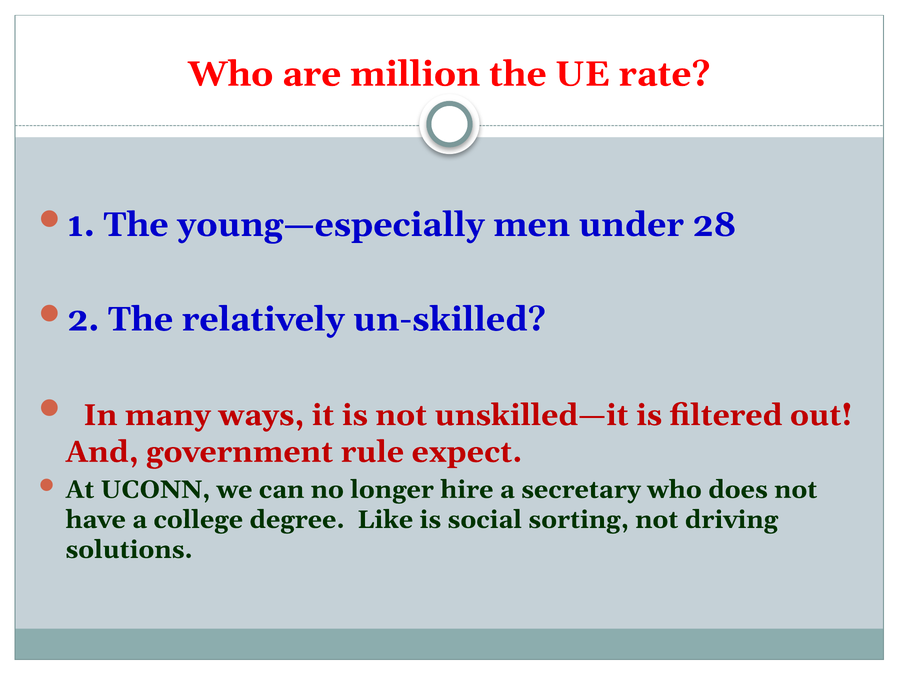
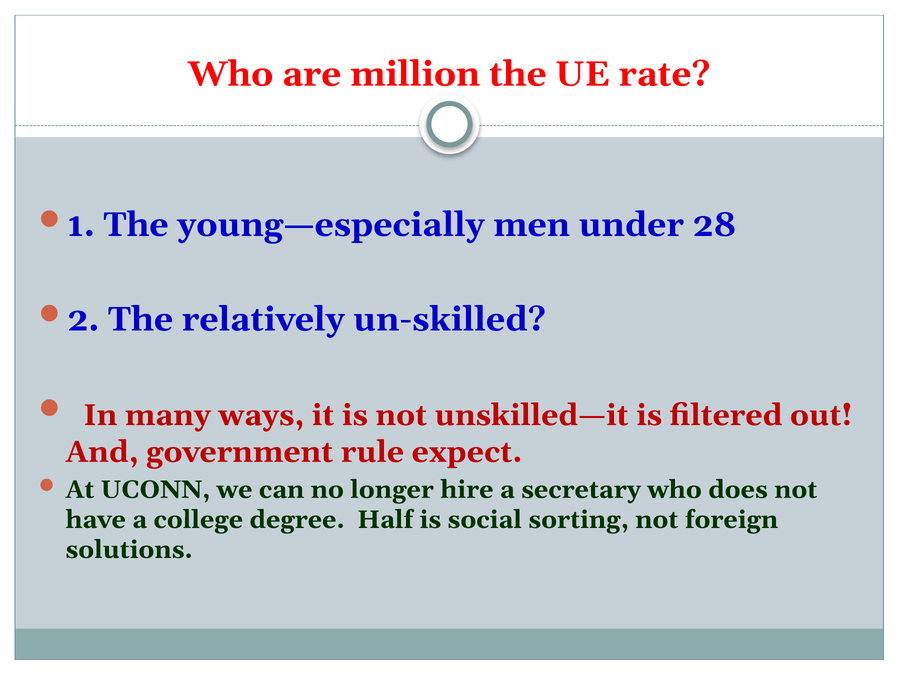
Like: Like -> Half (385, 519)
driving: driving -> foreign (731, 519)
